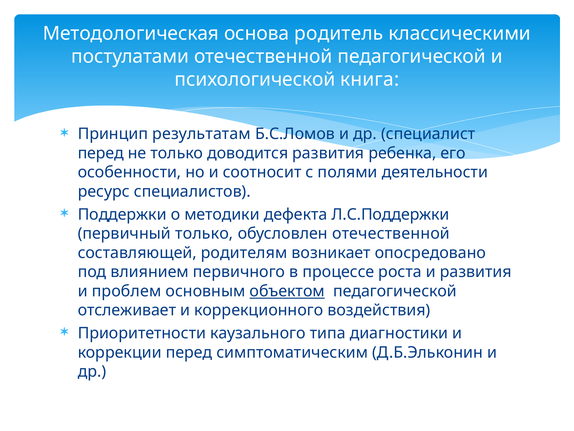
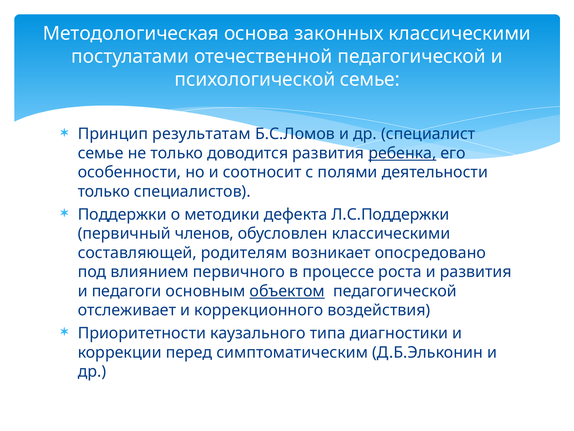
родитель: родитель -> законных (339, 33)
психологической книга: книга -> семье (370, 79)
перед: перед -> семье (101, 153)
ребенка underline: none -> present (402, 153)
ресурс: ресурс -> только (104, 191)
первичный только: только -> членов (204, 233)
обусловлен отечественной: отечественной -> классическими (391, 233)
проблем: проблем -> педагоги (127, 291)
